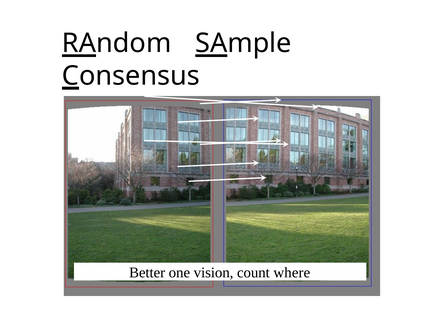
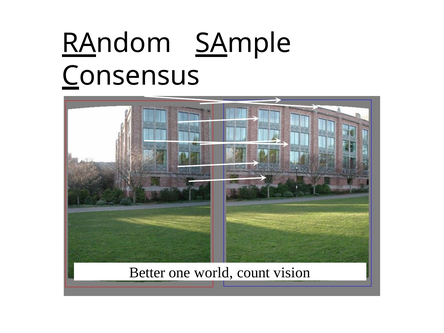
vision: vision -> world (213, 273)
where: where -> vision (292, 273)
